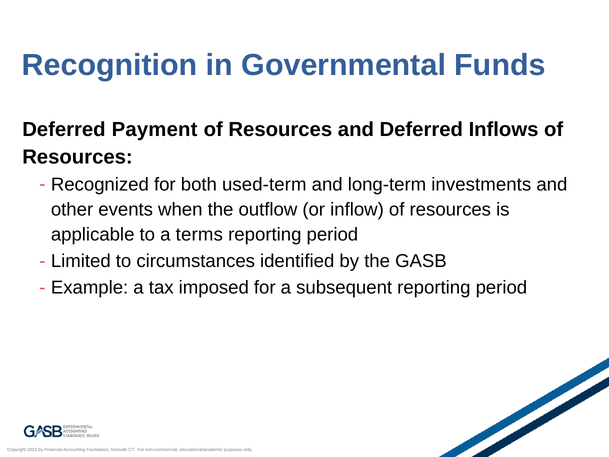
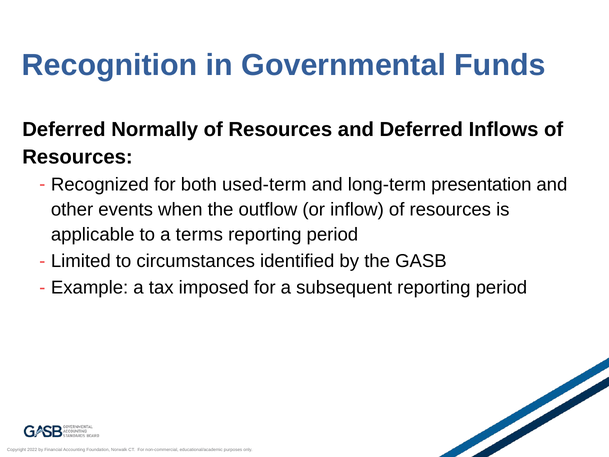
Payment: Payment -> Normally (155, 130)
investments: investments -> presentation (481, 184)
